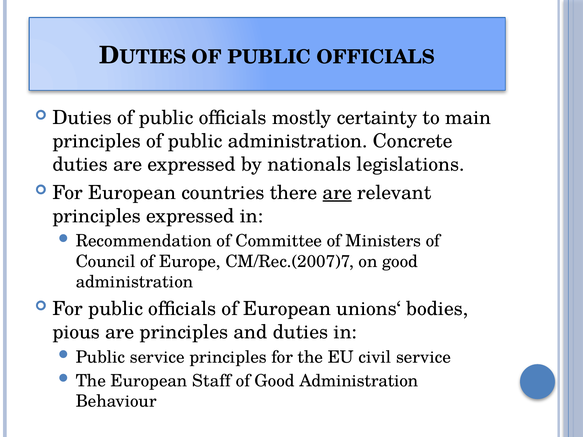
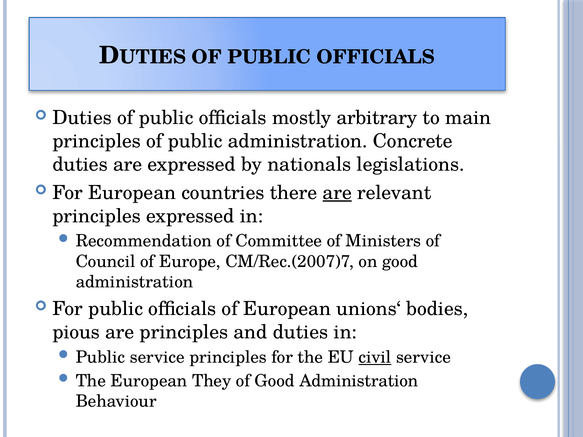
certainty: certainty -> arbitrary (377, 118)
civil underline: none -> present (375, 357)
Staff: Staff -> They (212, 381)
